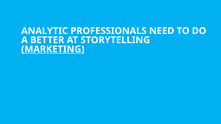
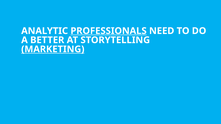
PROFESSIONALS underline: none -> present (109, 31)
